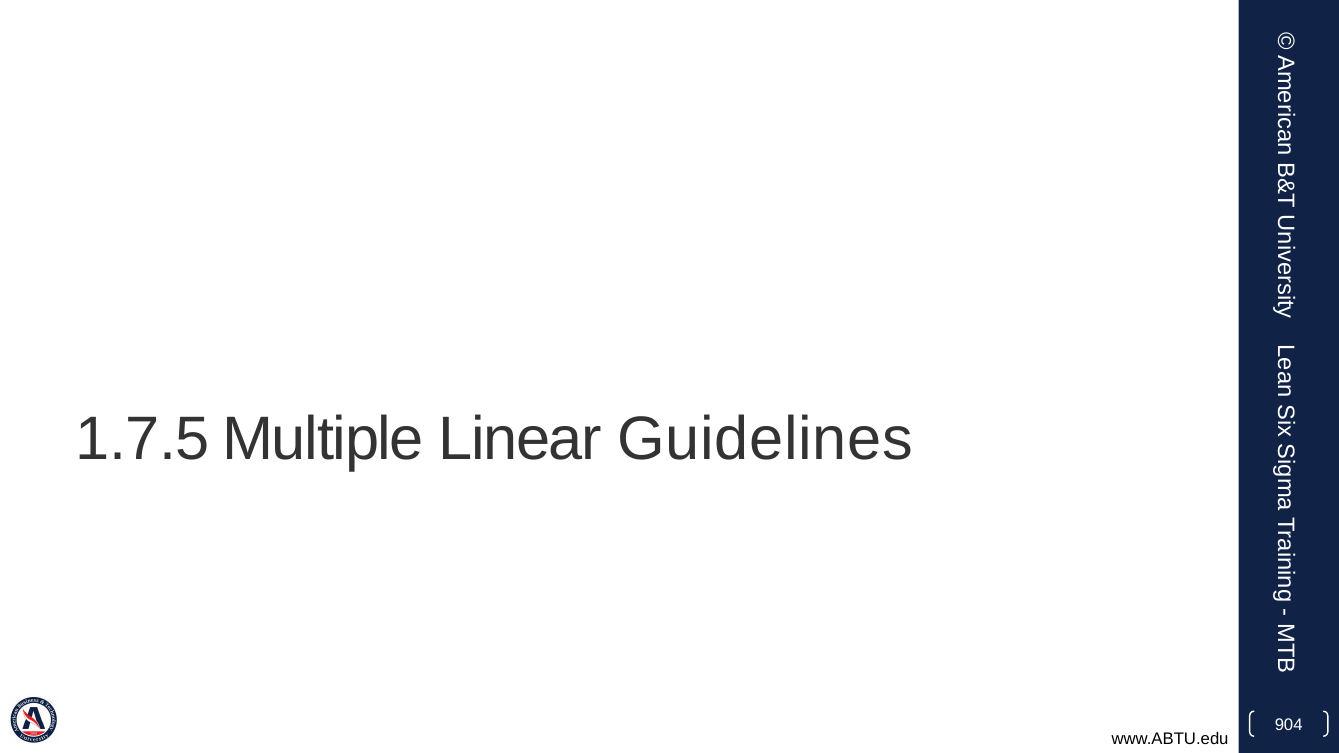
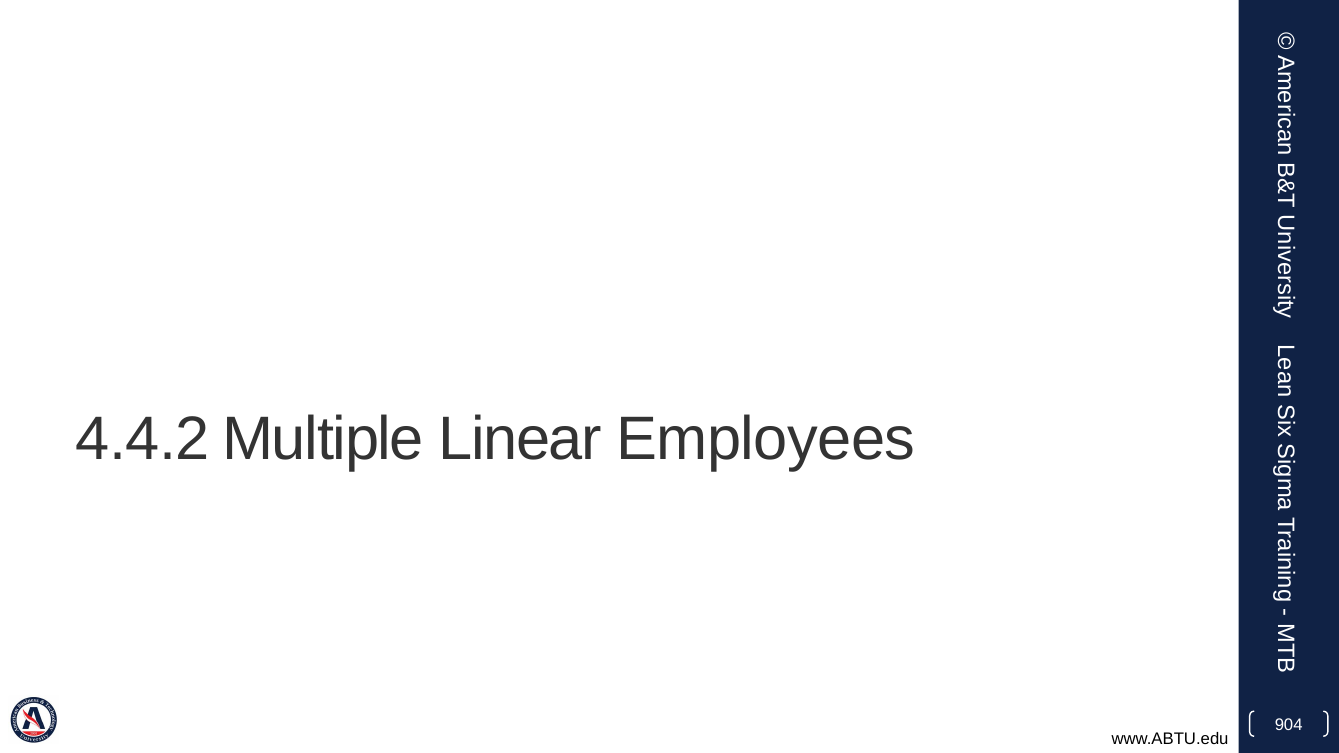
1.7.5: 1.7.5 -> 4.4.2 (143, 440)
Guidelines: Guidelines -> Employees (766, 440)
